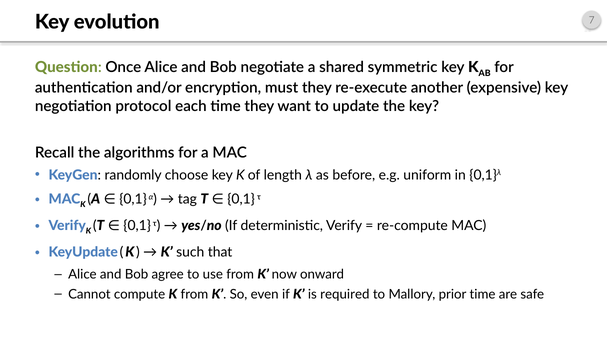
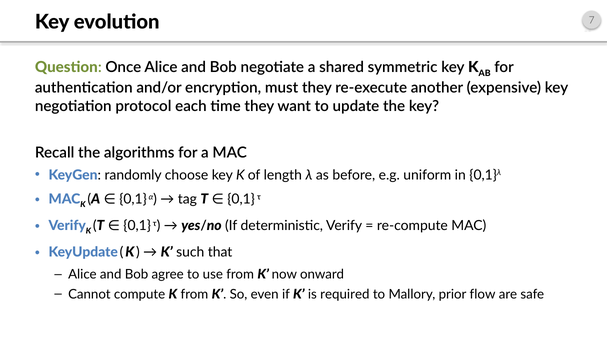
prior time: time -> flow (483, 295)
